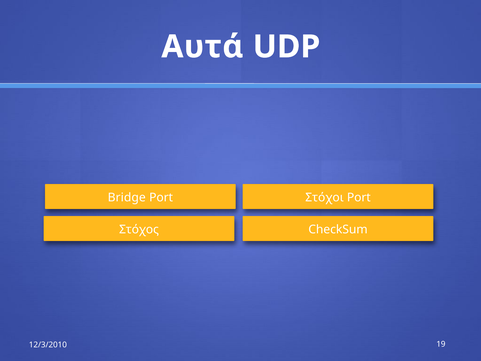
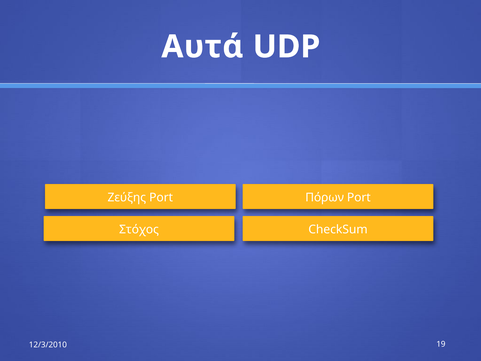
Bridge: Bridge -> Ζεύξης (127, 197)
Στόχοι: Στόχοι -> Πόρων (325, 197)
